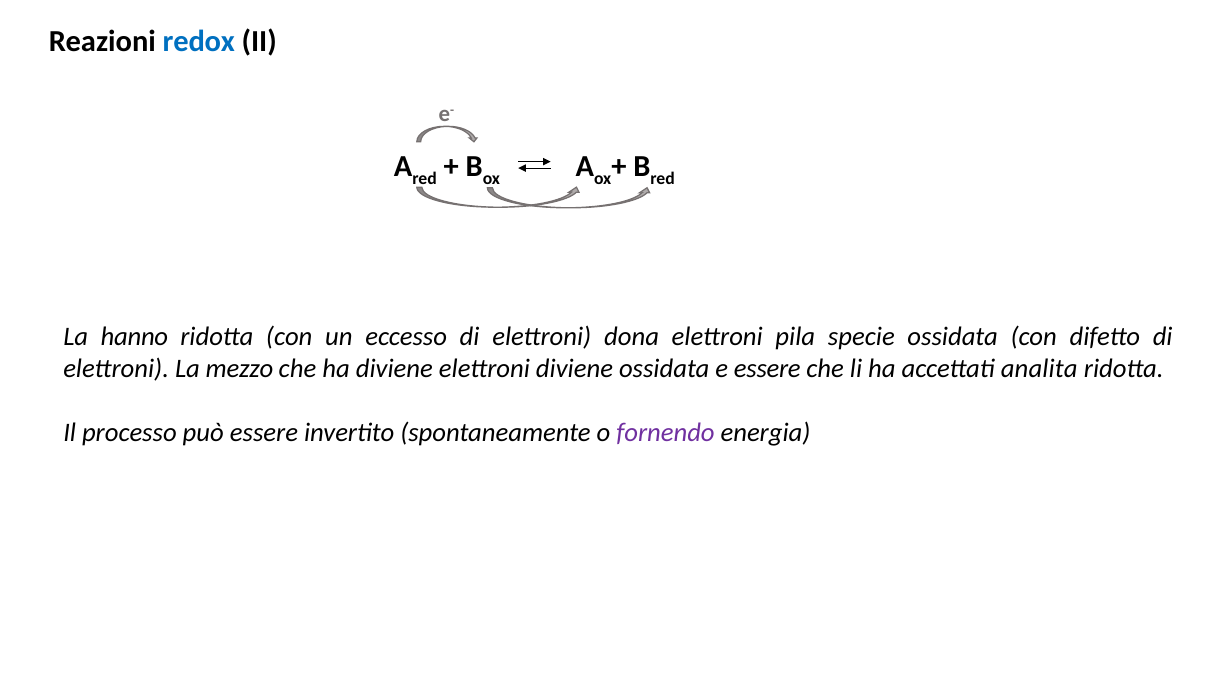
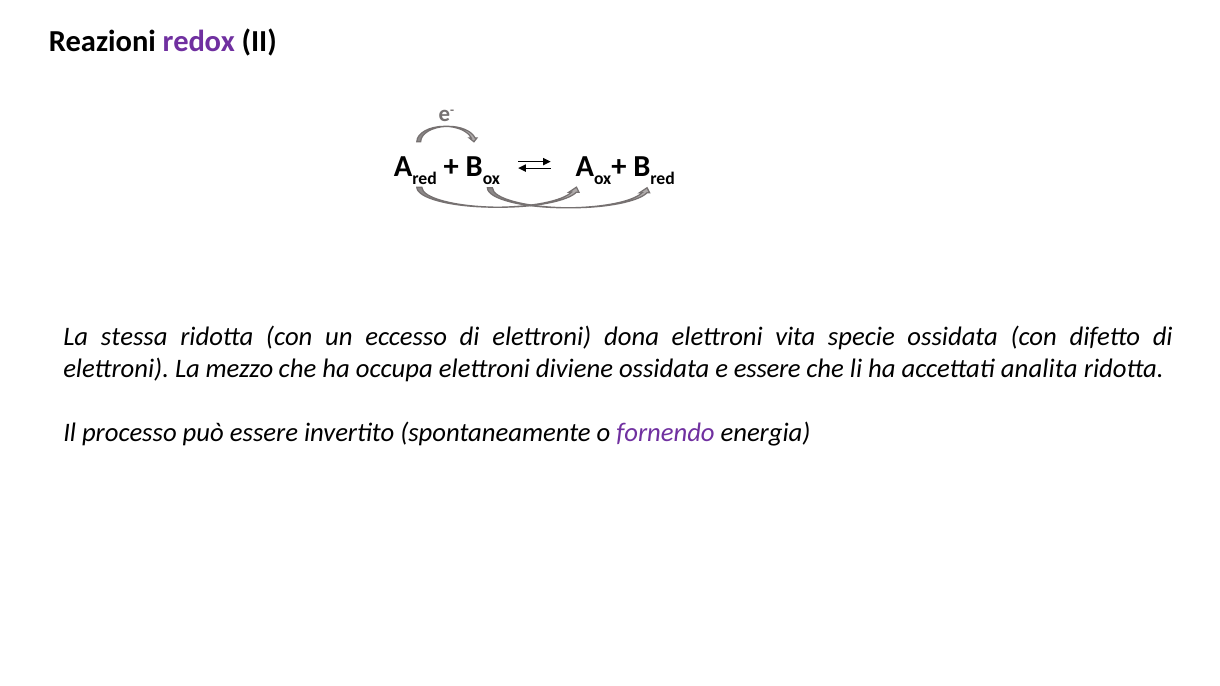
redox colour: blue -> purple (199, 41)
hanno: hanno -> stessa (134, 337)
pila: pila -> vita (795, 337)
ha diviene: diviene -> occupa (394, 369)
